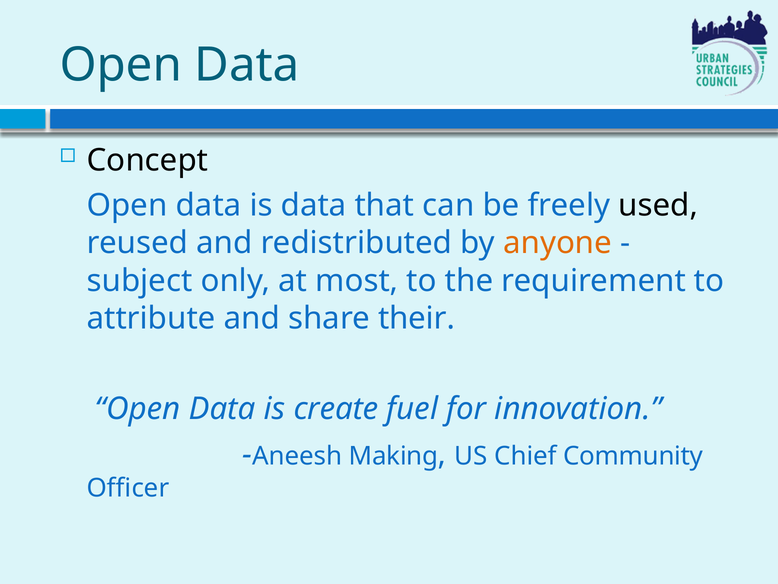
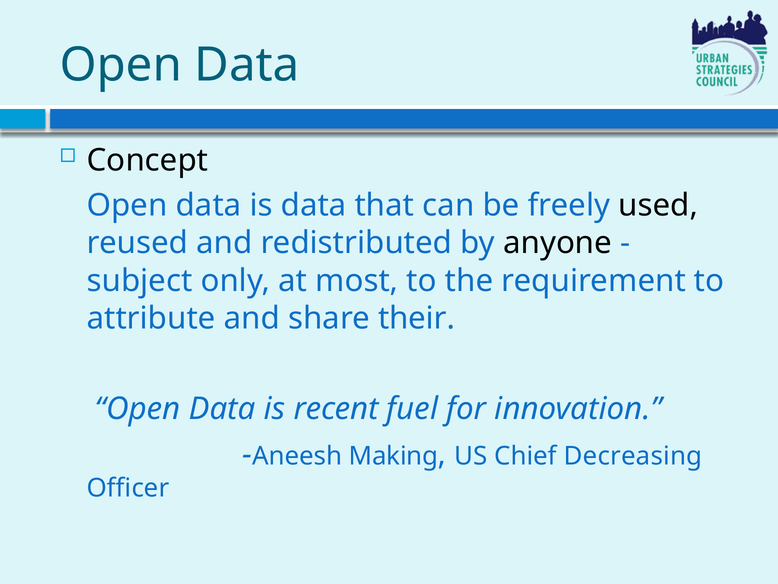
anyone colour: orange -> black (558, 243)
create: create -> recent (336, 409)
Community: Community -> Decreasing (633, 456)
